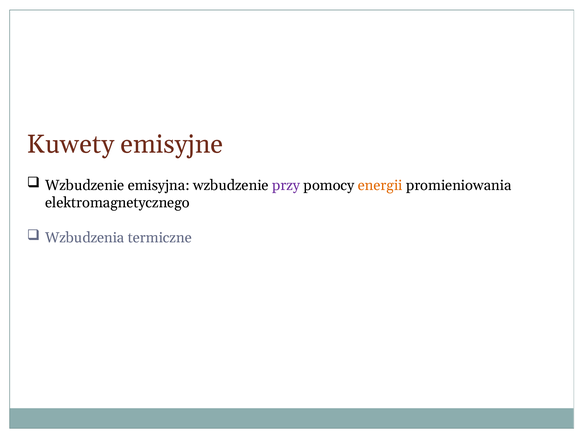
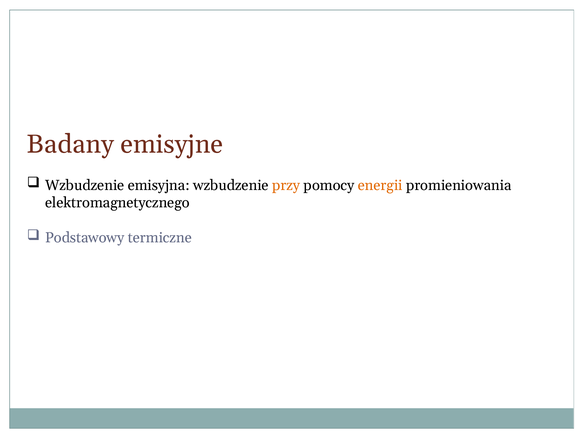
Kuwety: Kuwety -> Badany (71, 144)
przy colour: purple -> orange (286, 185)
Wzbudzenia: Wzbudzenia -> Podstawowy (85, 238)
